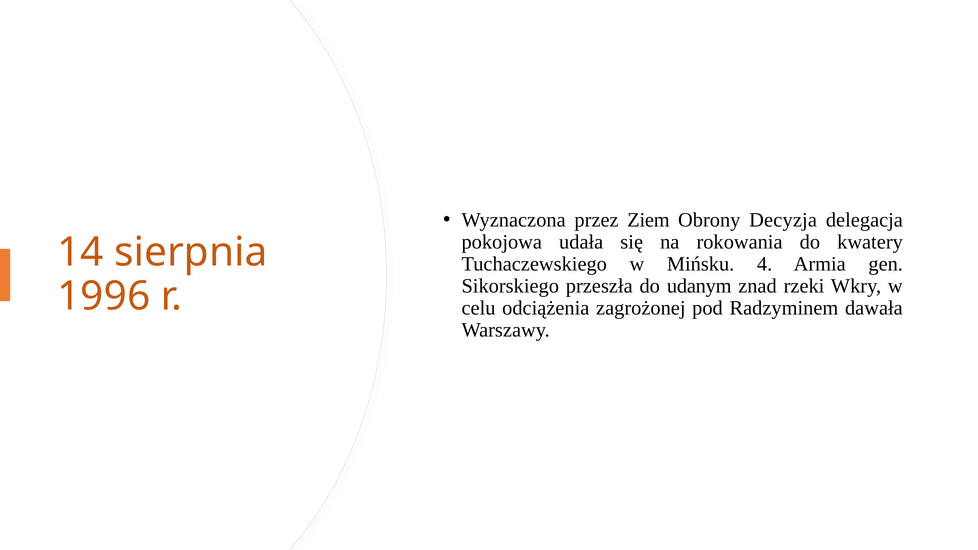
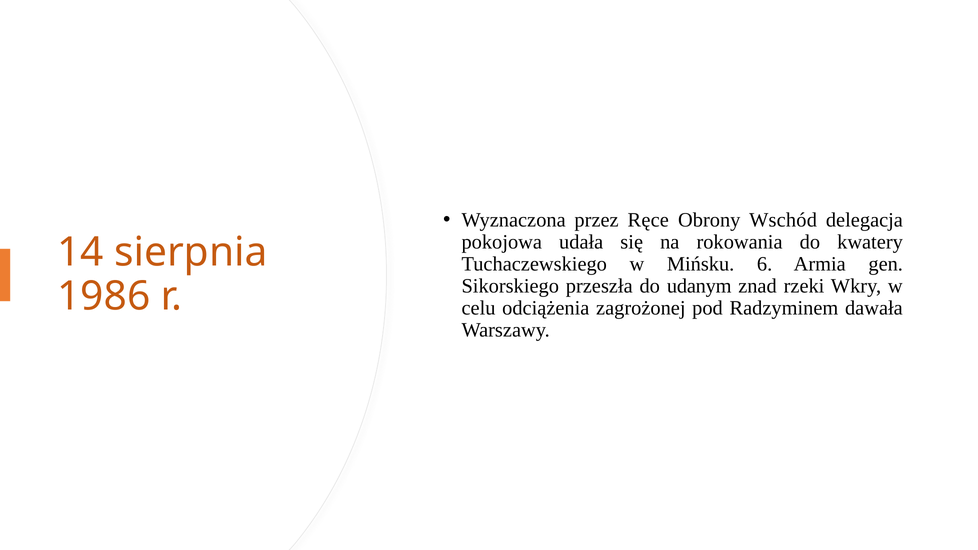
Ziem: Ziem -> Ręce (648, 220)
Decyzja: Decyzja -> Wschód (783, 220)
4: 4 -> 6 (765, 264)
1996: 1996 -> 1986 (104, 296)
